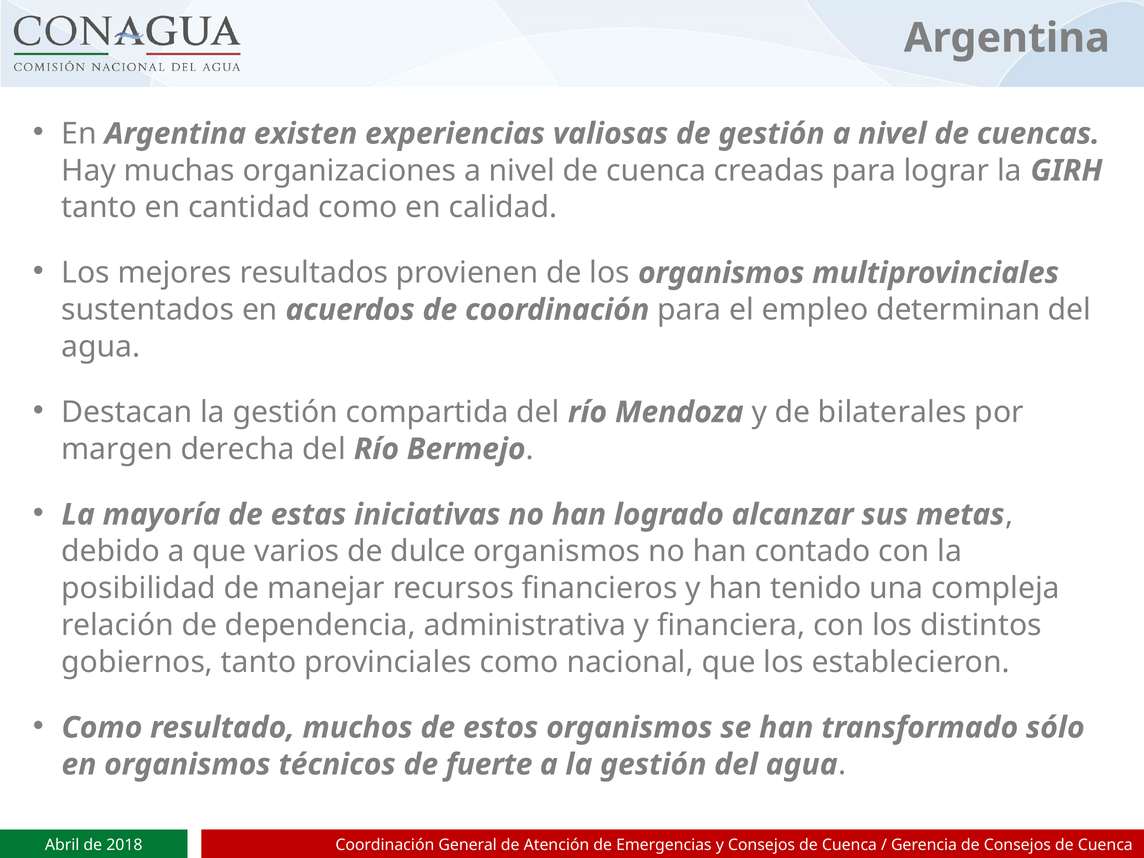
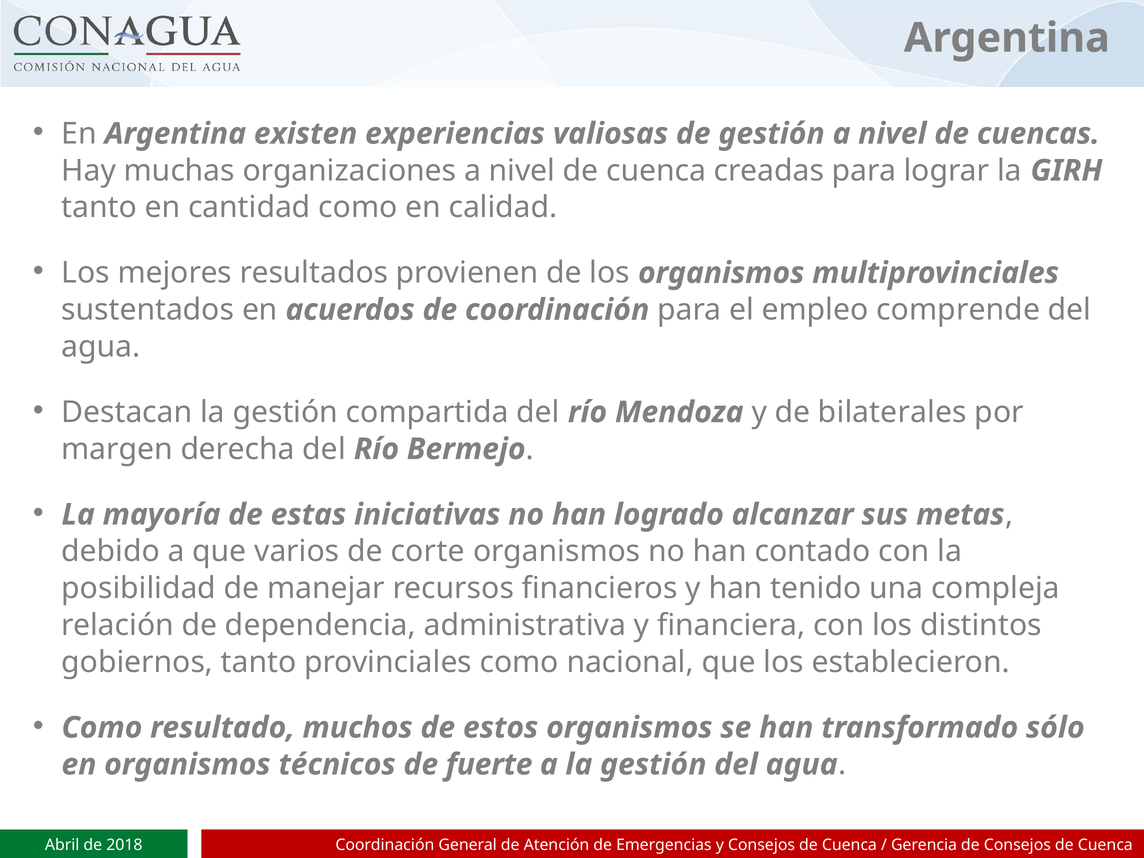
determinan: determinan -> comprende (958, 310)
dulce: dulce -> corte (428, 552)
